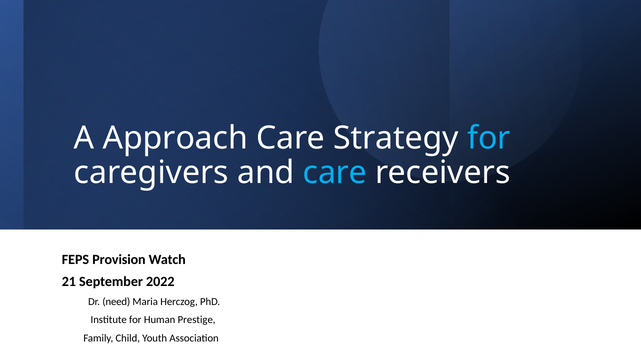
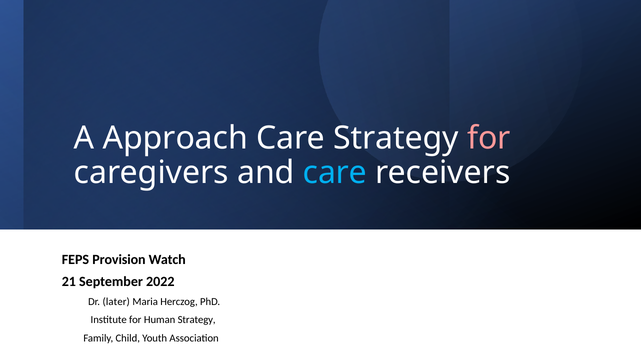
for colour: light blue -> pink (489, 138)
need: need -> later (116, 301)
Human Prestige: Prestige -> Strategy (197, 319)
